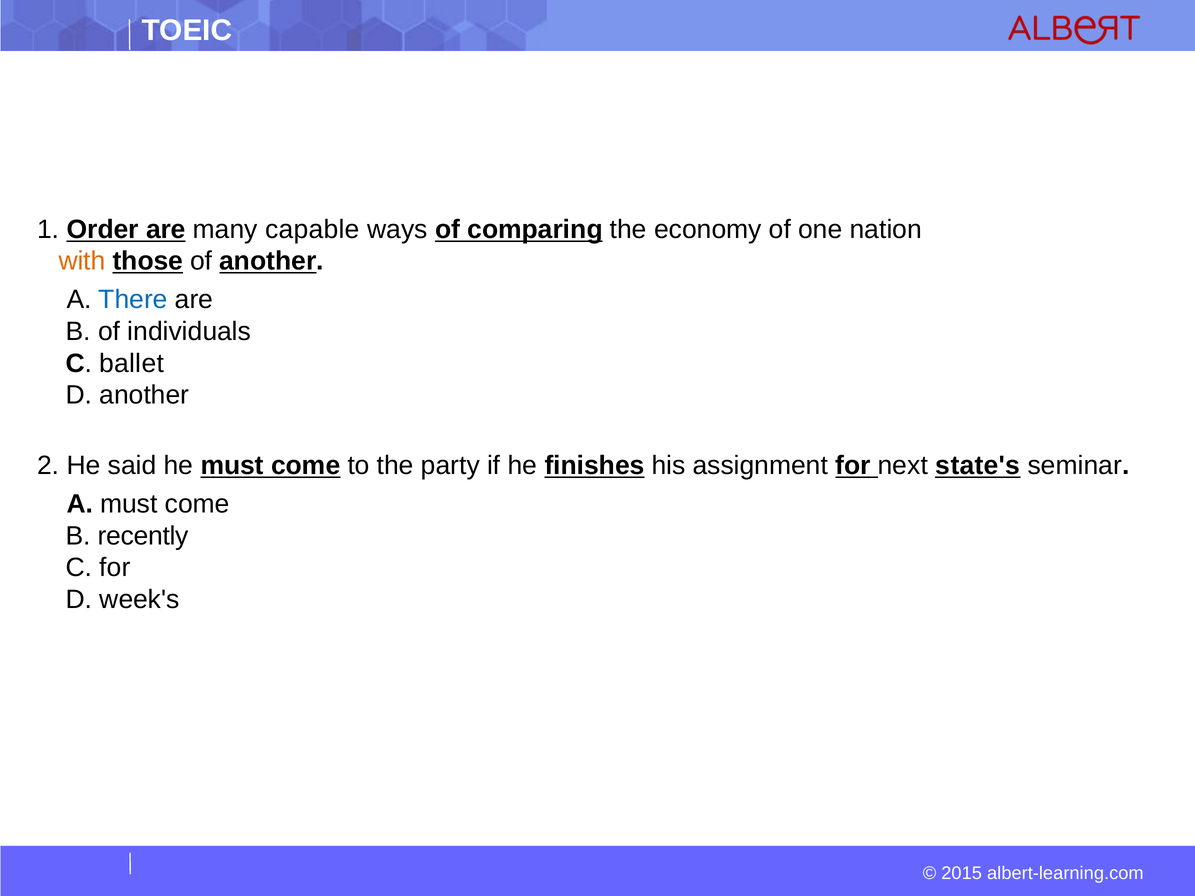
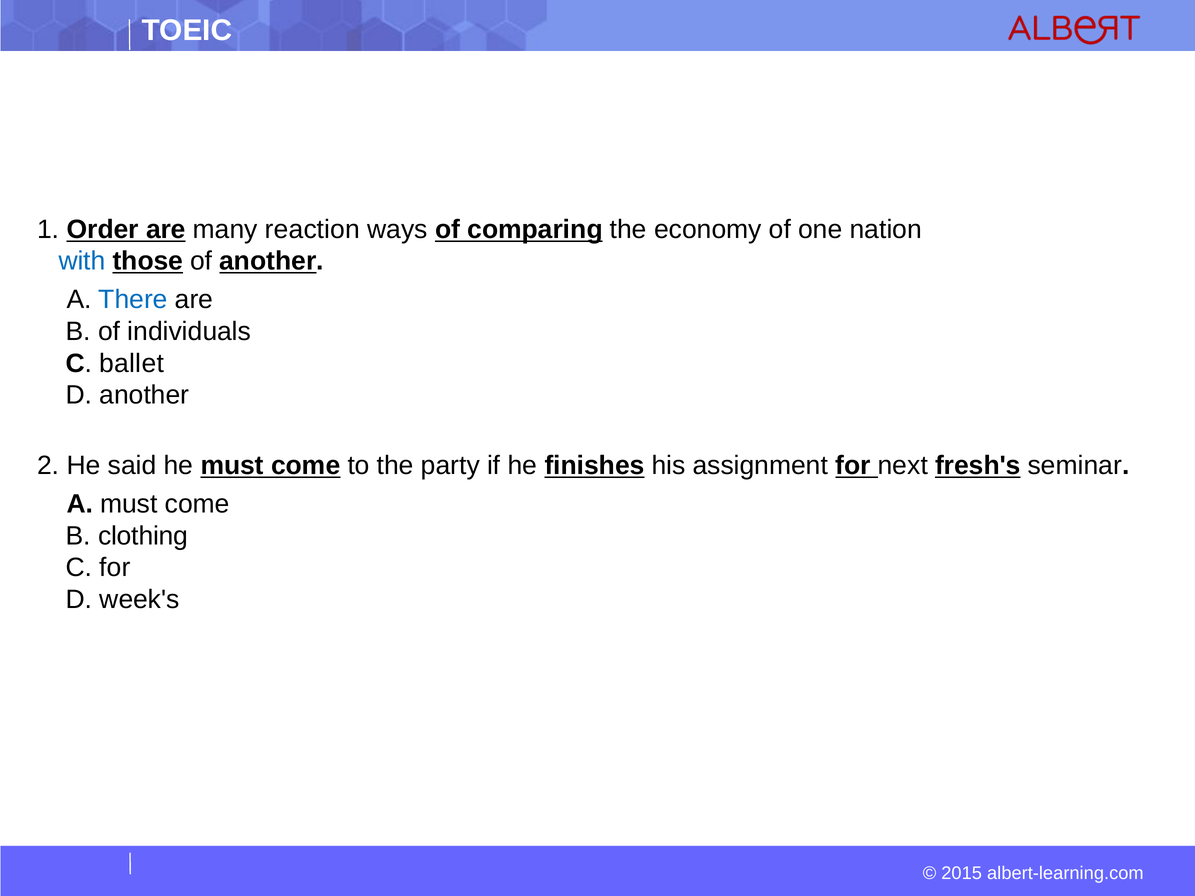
capable: capable -> reaction (312, 229)
with colour: orange -> blue (82, 261)
state's: state's -> fresh's (978, 466)
recently: recently -> clothing (143, 536)
